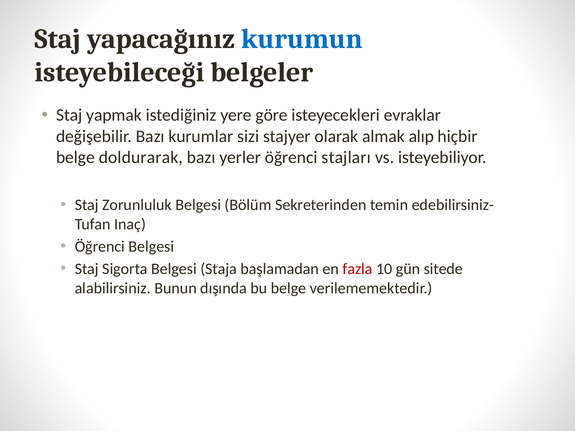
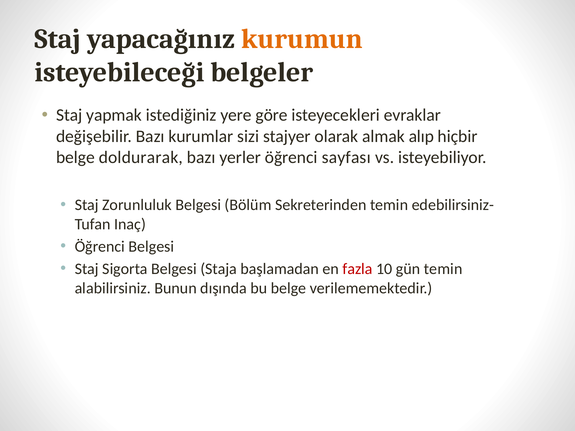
kurumun colour: blue -> orange (302, 39)
stajları: stajları -> sayfası (346, 157)
gün sitede: sitede -> temin (443, 269)
